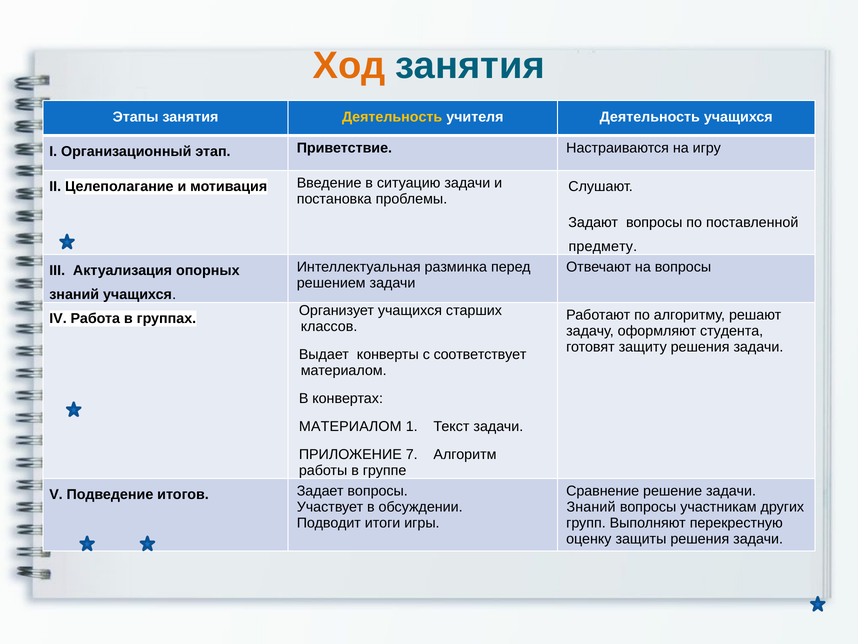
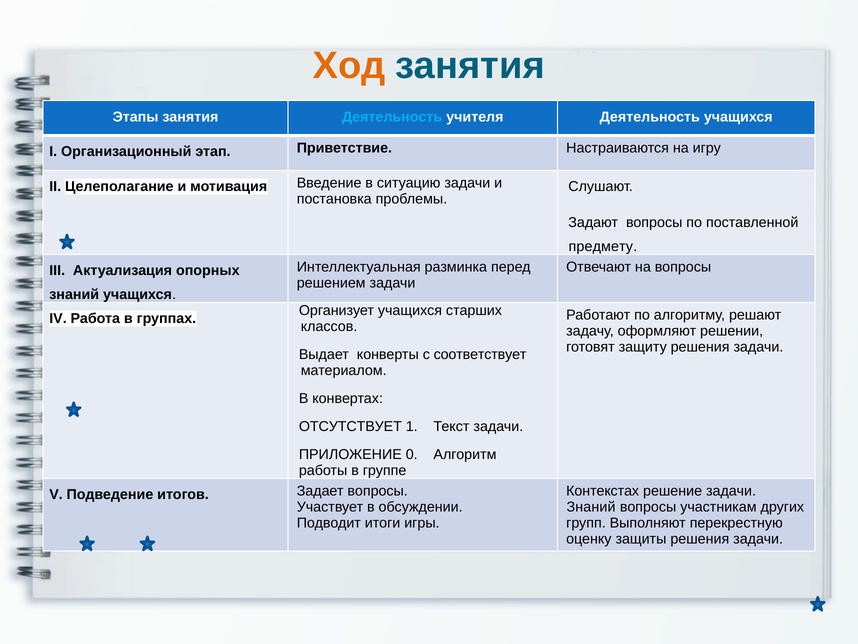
Деятельность colour: yellow -> light blue (392, 117)
студента: студента -> решении (732, 331)
МАТЕРИАЛОМ: МАТЕРИАЛОМ -> ОТСУТСТВУЕТ (350, 426)
7: 7 -> 0 (412, 454)
Сравнение: Сравнение -> Контекстах (603, 491)
